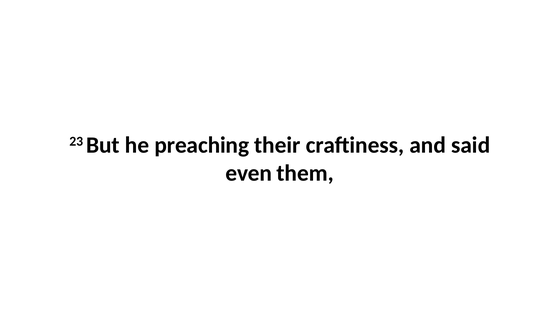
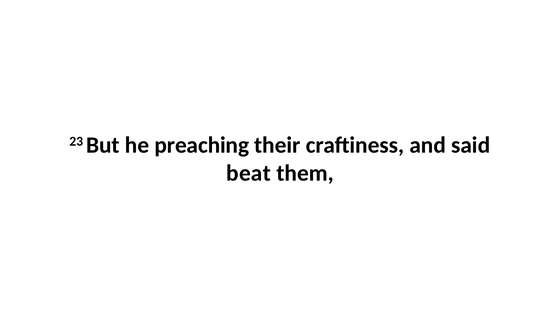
even: even -> beat (249, 173)
